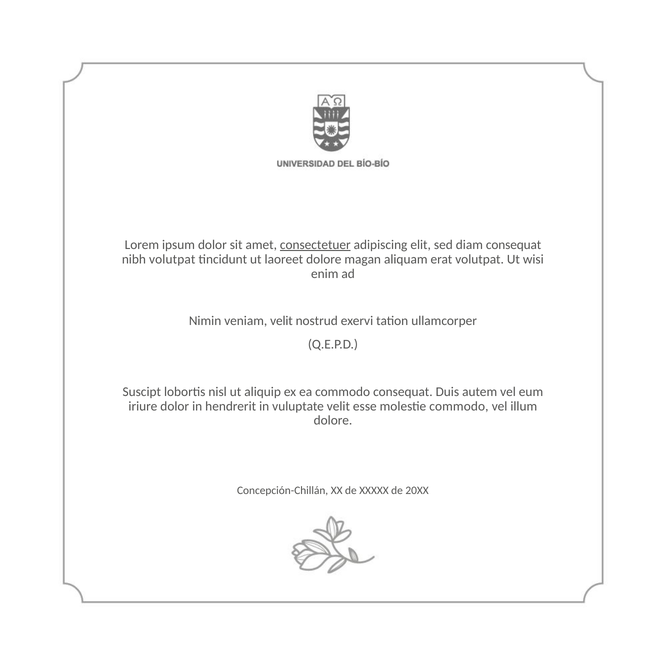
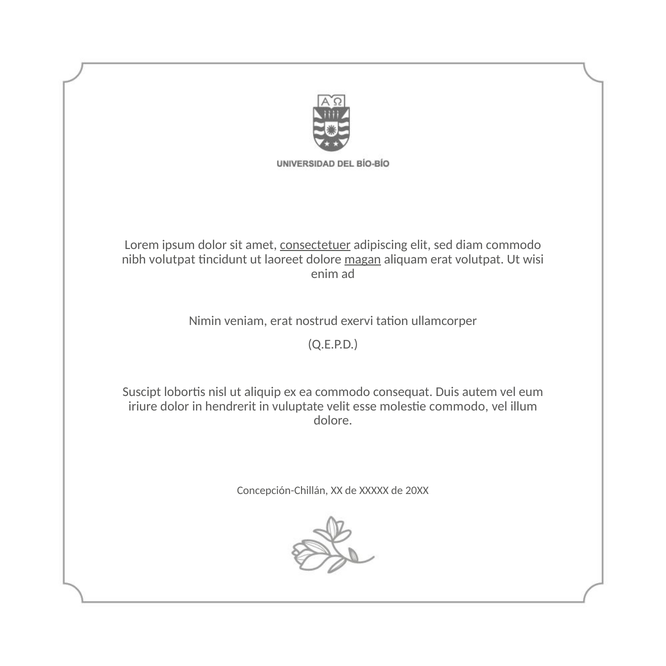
diam consequat: consequat -> commodo (514, 245)
magan underline: none -> present (363, 259)
veniam velit: velit -> erat (281, 321)
